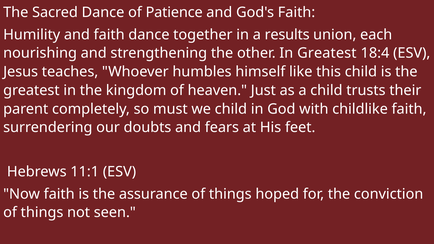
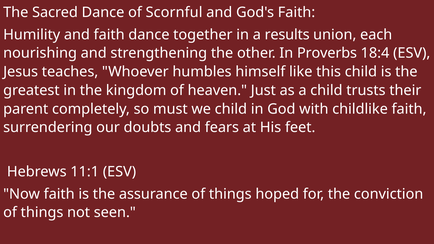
Patience: Patience -> Scornful (174, 12)
In Greatest: Greatest -> Proverbs (327, 53)
